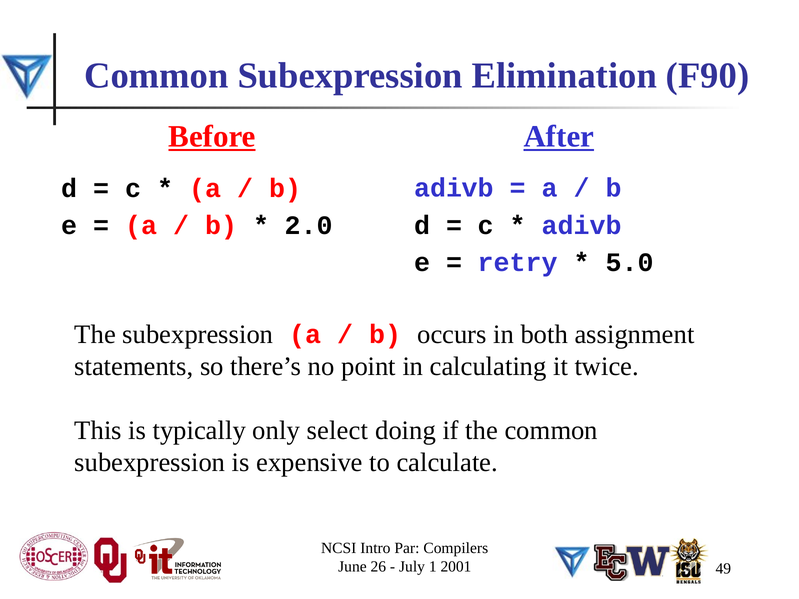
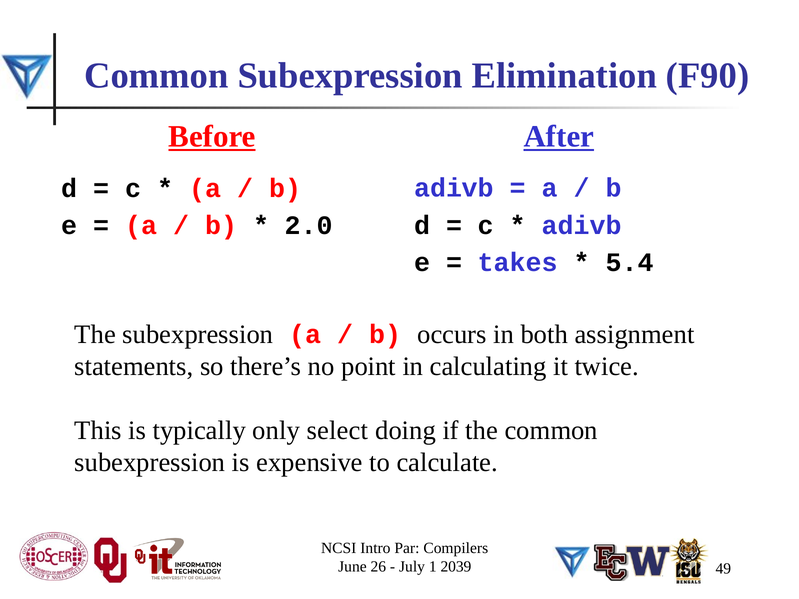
retry: retry -> takes (518, 263)
5.0: 5.0 -> 5.4 (630, 263)
2001: 2001 -> 2039 (456, 567)
